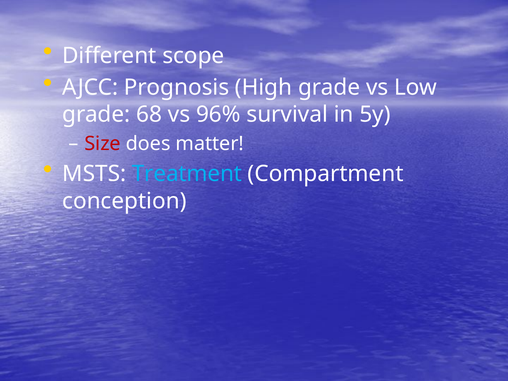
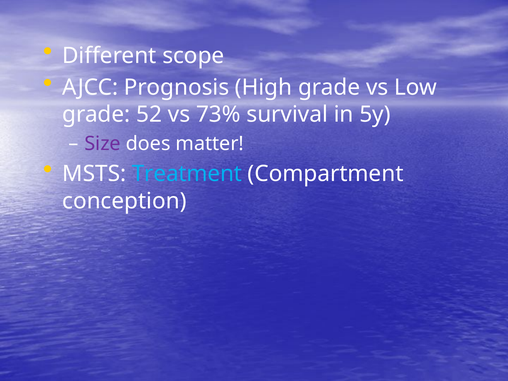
68: 68 -> 52 (149, 114)
96%: 96% -> 73% (218, 114)
Size colour: red -> purple (103, 144)
